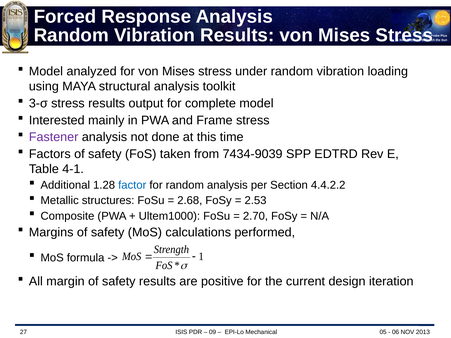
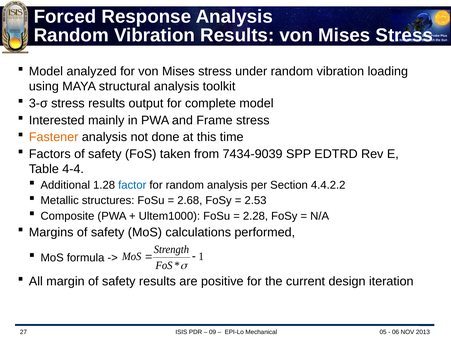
Fastener colour: purple -> orange (54, 137)
4-1: 4-1 -> 4-4 (73, 169)
2.70: 2.70 -> 2.28 (255, 216)
